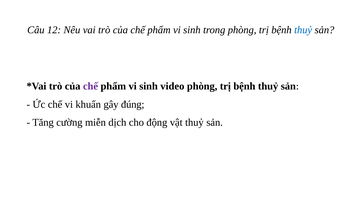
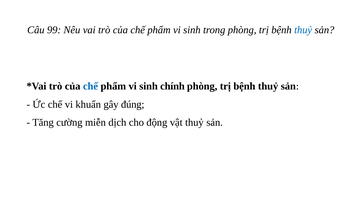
12: 12 -> 99 (54, 30)
chế colour: purple -> blue (91, 86)
video: video -> chính (172, 86)
